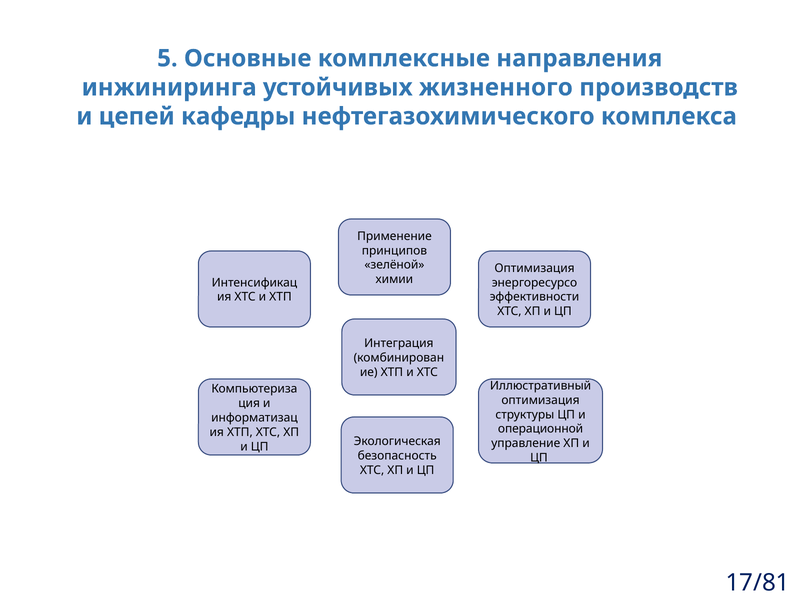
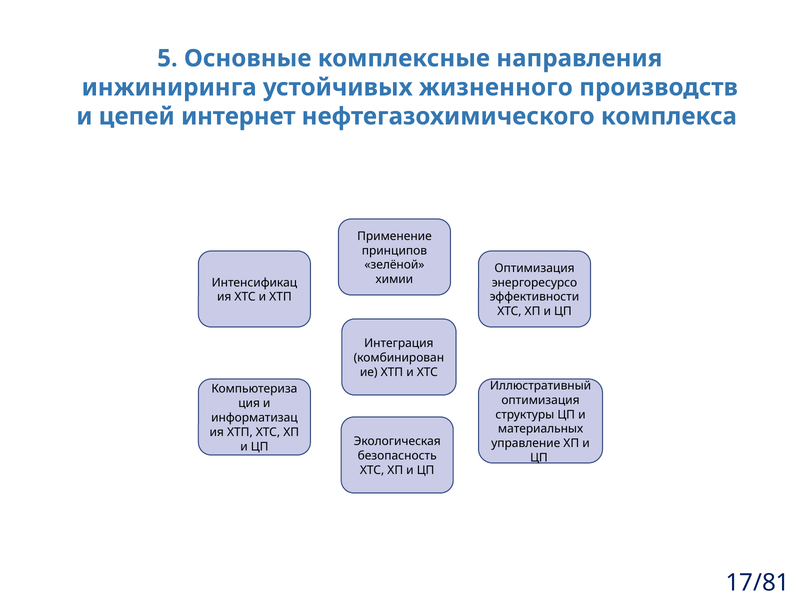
кафедры: кафедры -> интернет (238, 116)
операционной: операционной -> материальных (541, 429)
